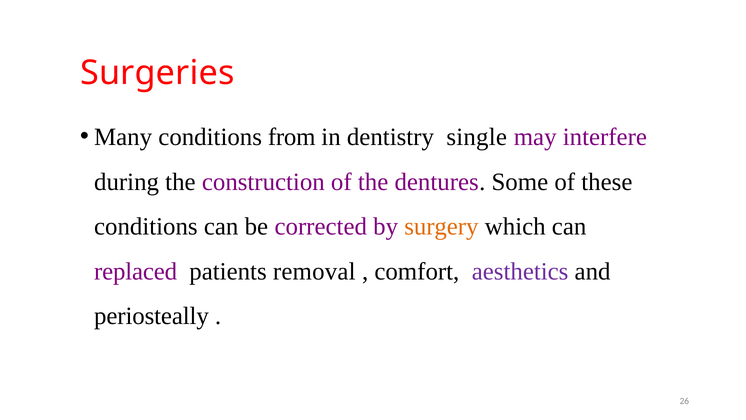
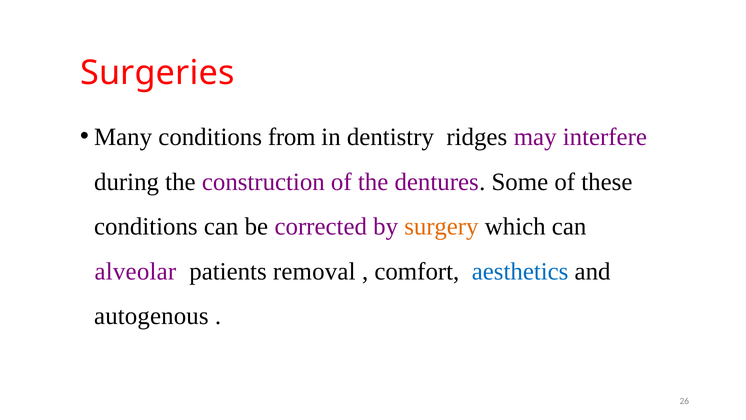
single: single -> ridges (477, 137)
replaced: replaced -> alveolar (135, 271)
aesthetics colour: purple -> blue (520, 271)
periosteally: periosteally -> autogenous (151, 316)
